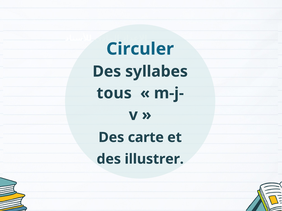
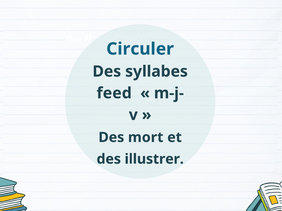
tous: tous -> feed (114, 93)
carte: carte -> mort (146, 138)
